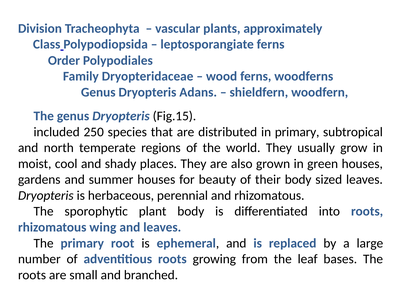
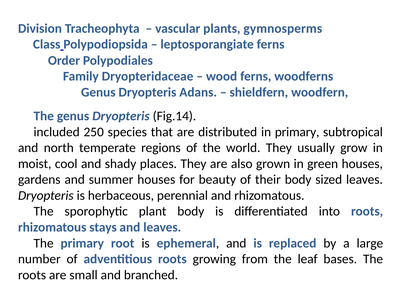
approximately: approximately -> gymnosperms (283, 28)
Fig.15: Fig.15 -> Fig.14 (174, 116)
wing: wing -> stays (103, 228)
